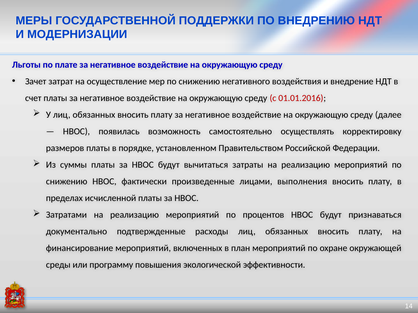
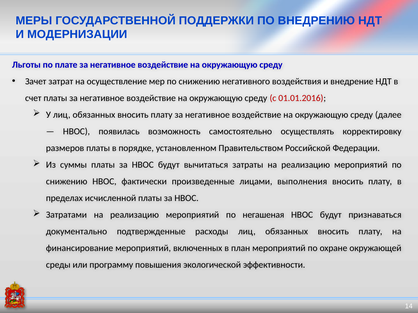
процентов: процентов -> негашеная (263, 215)
